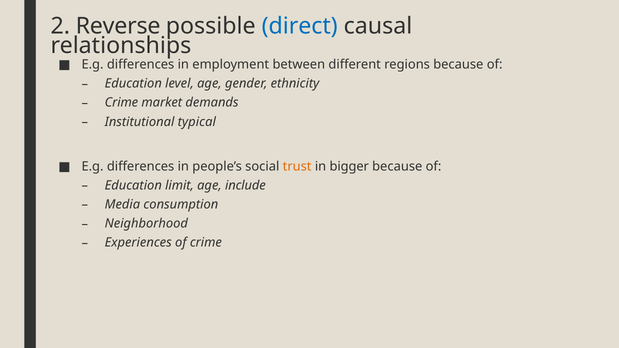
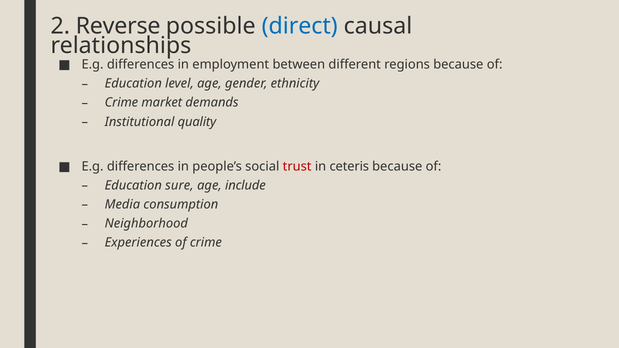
typical: typical -> quality (197, 122)
trust colour: orange -> red (297, 166)
bigger: bigger -> ceteris (349, 166)
limit: limit -> sure (179, 186)
